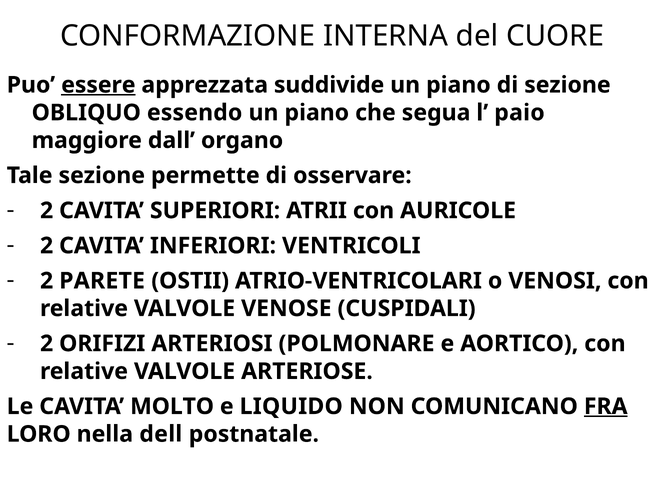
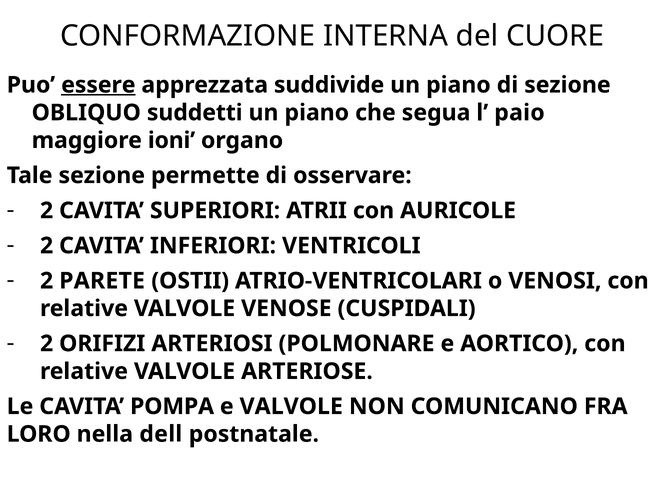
essendo: essendo -> suddetti (195, 113)
dall: dall -> ioni (172, 140)
MOLTO: MOLTO -> POMPA (172, 406)
e LIQUIDO: LIQUIDO -> VALVOLE (291, 406)
FRA underline: present -> none (606, 406)
